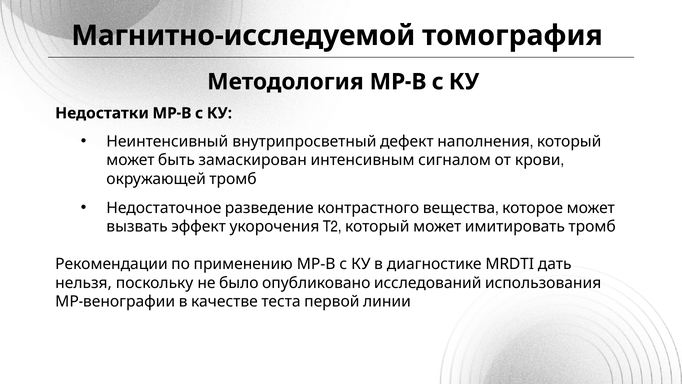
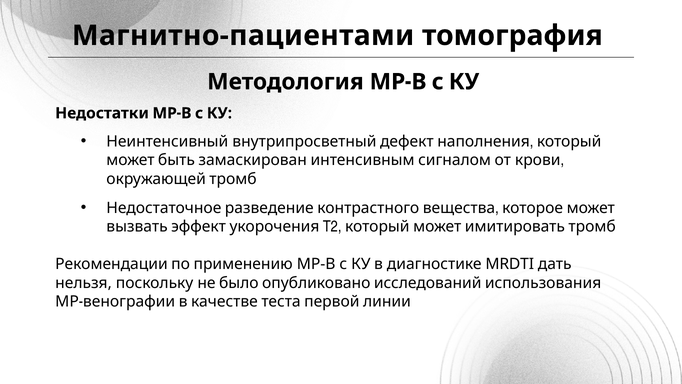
Магнитно-исследуемой: Магнитно-исследуемой -> Магнитно-пациентами (243, 36)
